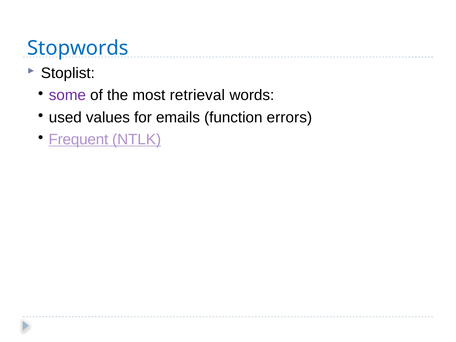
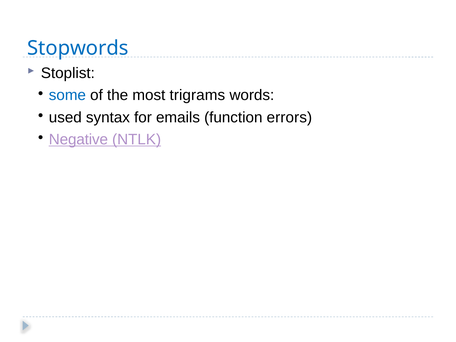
some colour: purple -> blue (67, 95)
retrieval: retrieval -> trigrams (197, 95)
values: values -> syntax (108, 117)
Frequent: Frequent -> Negative (78, 139)
